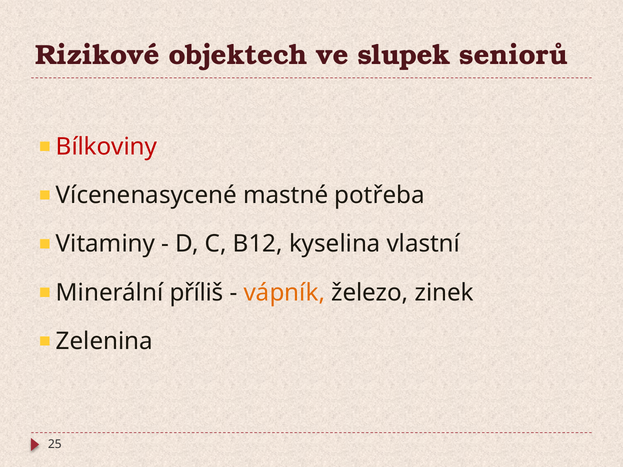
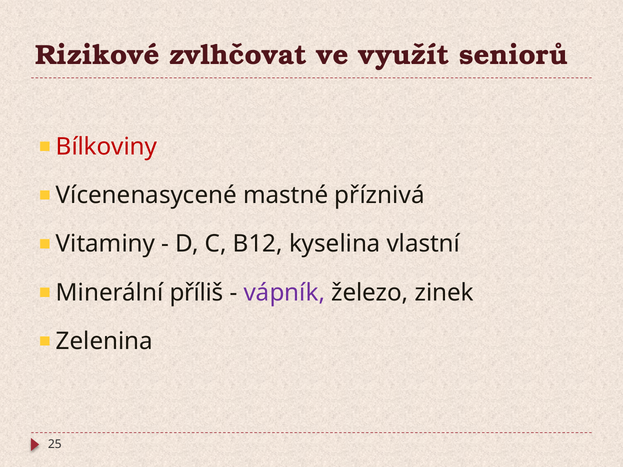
objektech: objektech -> zvlhčovat (238, 55)
slupek: slupek -> využít (404, 55)
potřeba: potřeba -> příznivá (380, 195)
vápník colour: orange -> purple (284, 293)
